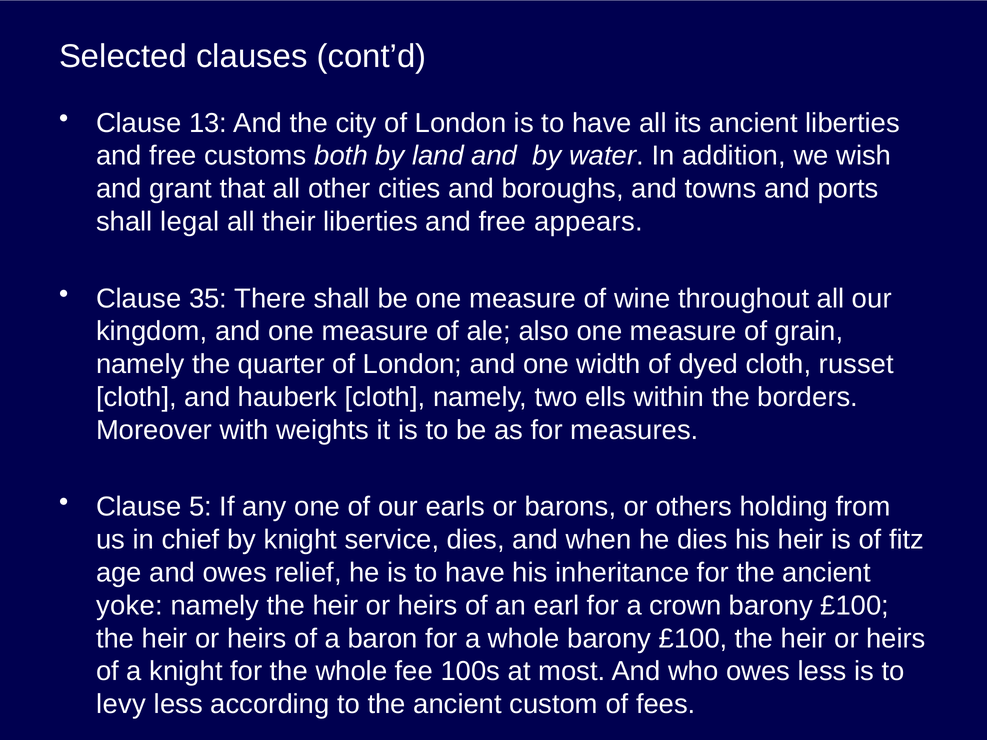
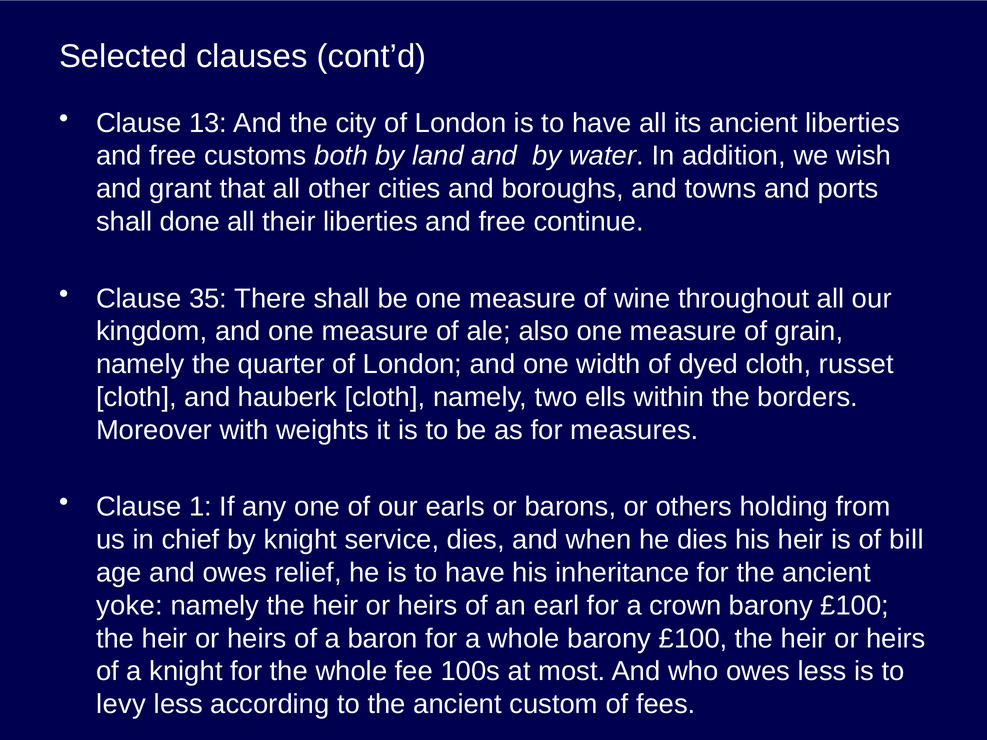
legal: legal -> done (190, 222)
appears: appears -> continue (589, 222)
5: 5 -> 1 (201, 507)
fitz: fitz -> bill (907, 540)
